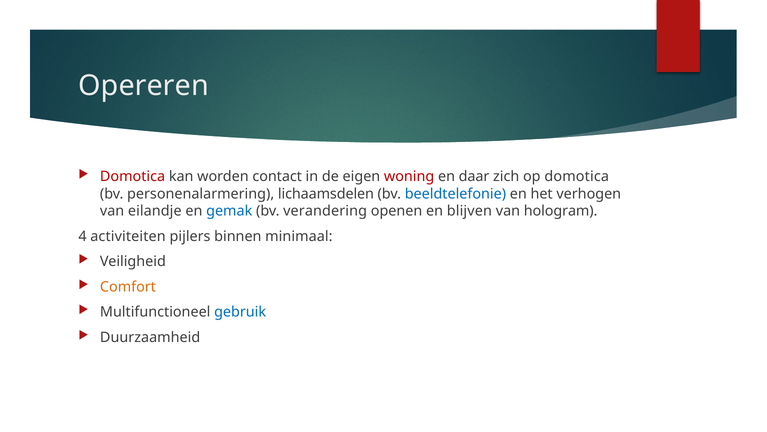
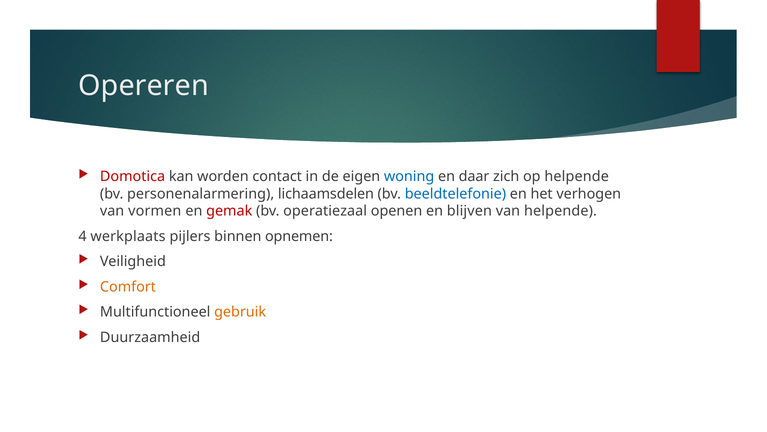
woning colour: red -> blue (409, 176)
op domotica: domotica -> helpende (577, 176)
eilandje: eilandje -> vormen (155, 211)
gemak colour: blue -> red (229, 211)
verandering: verandering -> operatiezaal (325, 211)
van hologram: hologram -> helpende (560, 211)
activiteiten: activiteiten -> werkplaats (128, 236)
minimaal: minimaal -> opnemen (299, 236)
gebruik colour: blue -> orange (240, 312)
